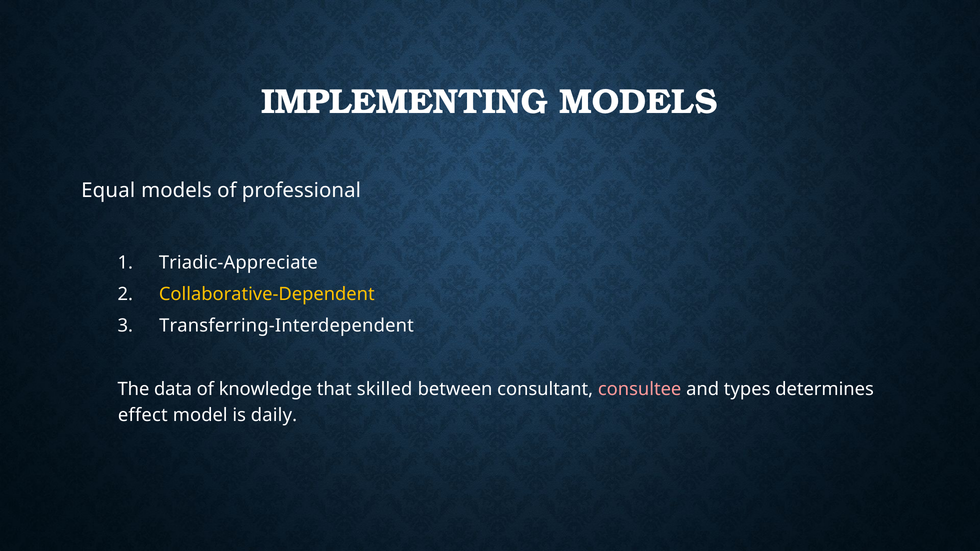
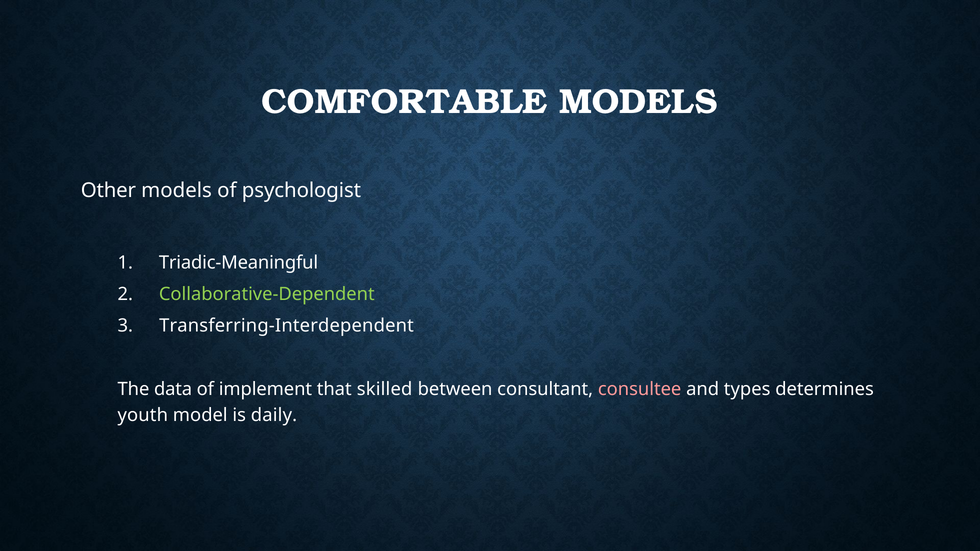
IMPLEMENTING: IMPLEMENTING -> COMFORTABLE (404, 102)
Equal: Equal -> Other (108, 191)
professional: professional -> psychologist (301, 191)
Triadic-Appreciate: Triadic-Appreciate -> Triadic-Meaningful (239, 263)
Collaborative-Dependent colour: yellow -> light green (267, 295)
knowledge: knowledge -> implement (265, 389)
effect: effect -> youth (143, 416)
